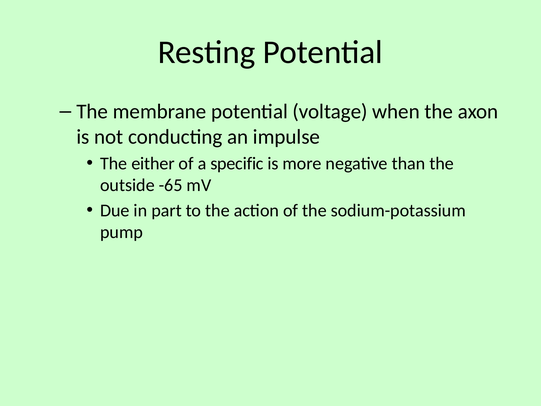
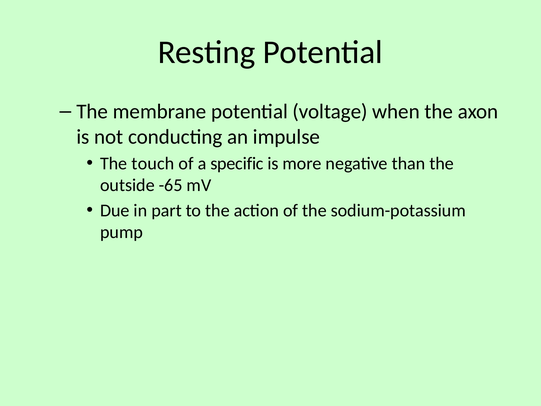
either: either -> touch (153, 164)
